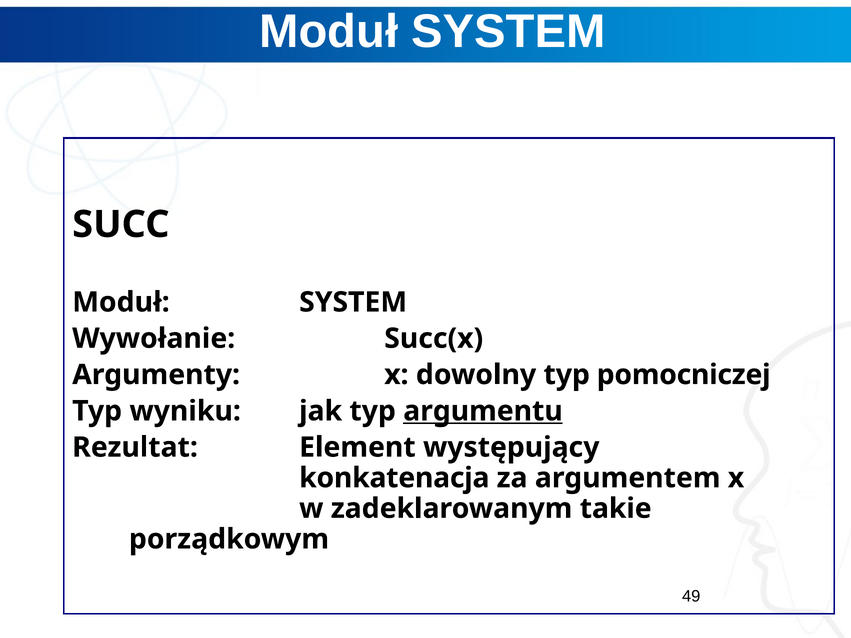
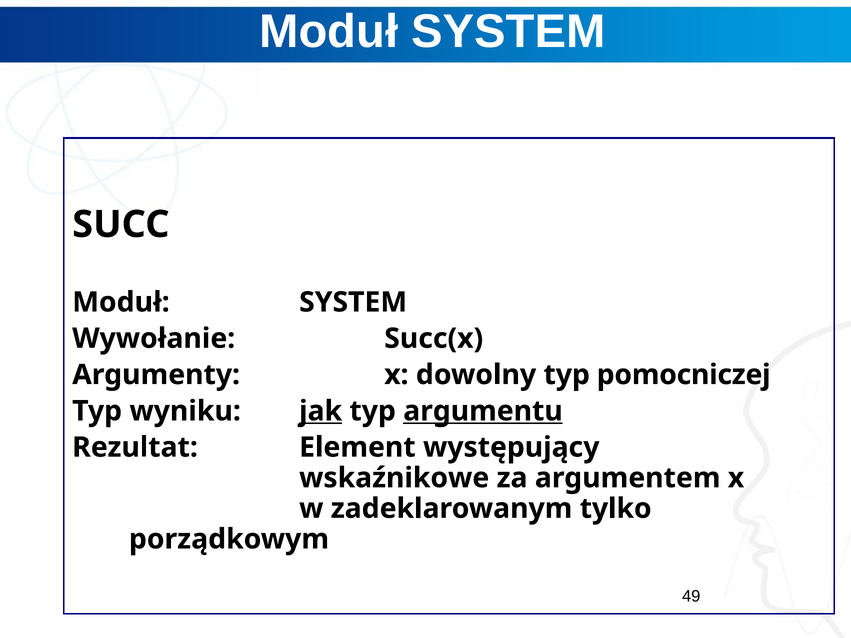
jak underline: none -> present (321, 411)
konkatenacja: konkatenacja -> wskaźnikowe (394, 478)
takie: takie -> tylko (616, 509)
